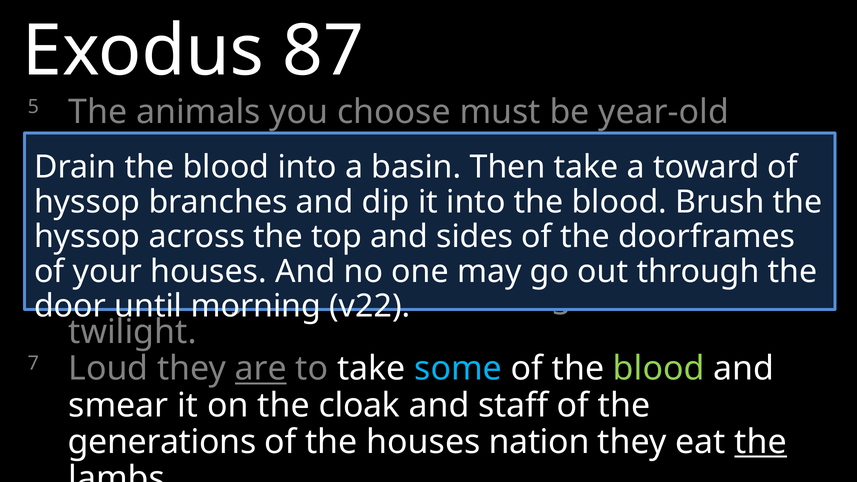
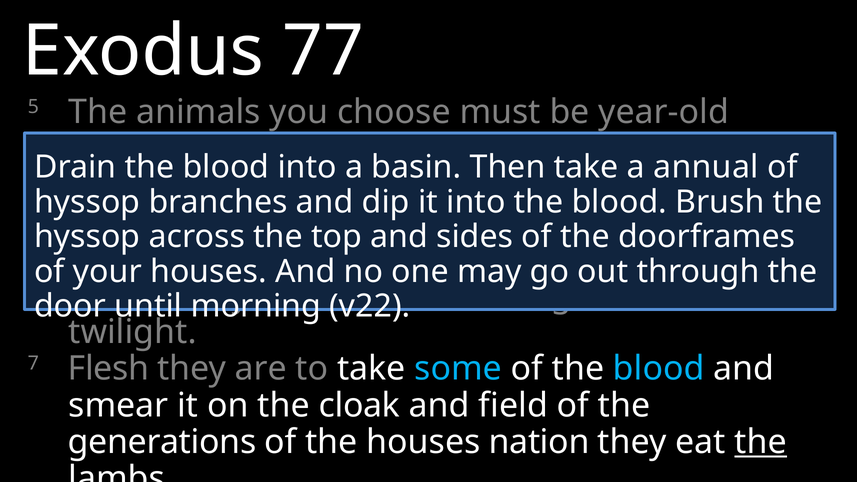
87: 87 -> 77 (323, 51)
toward: toward -> annual (706, 167)
Loud: Loud -> Flesh (108, 369)
are underline: present -> none (261, 369)
blood colour: light green -> light blue (659, 369)
staff: staff -> field (513, 405)
